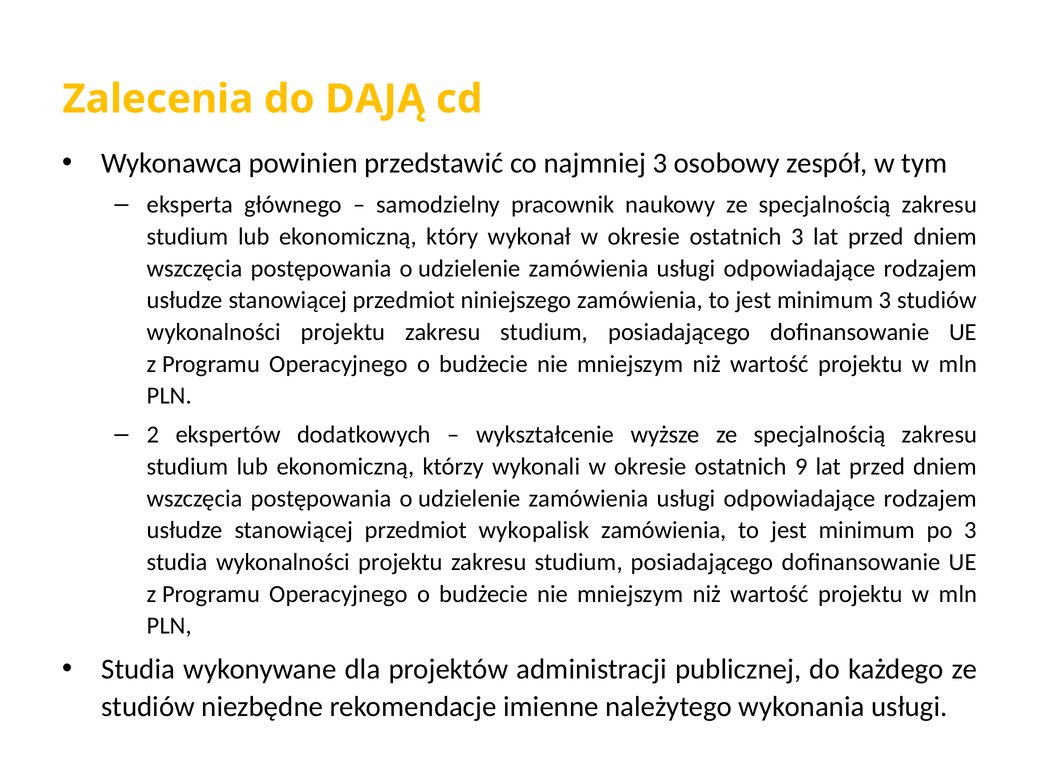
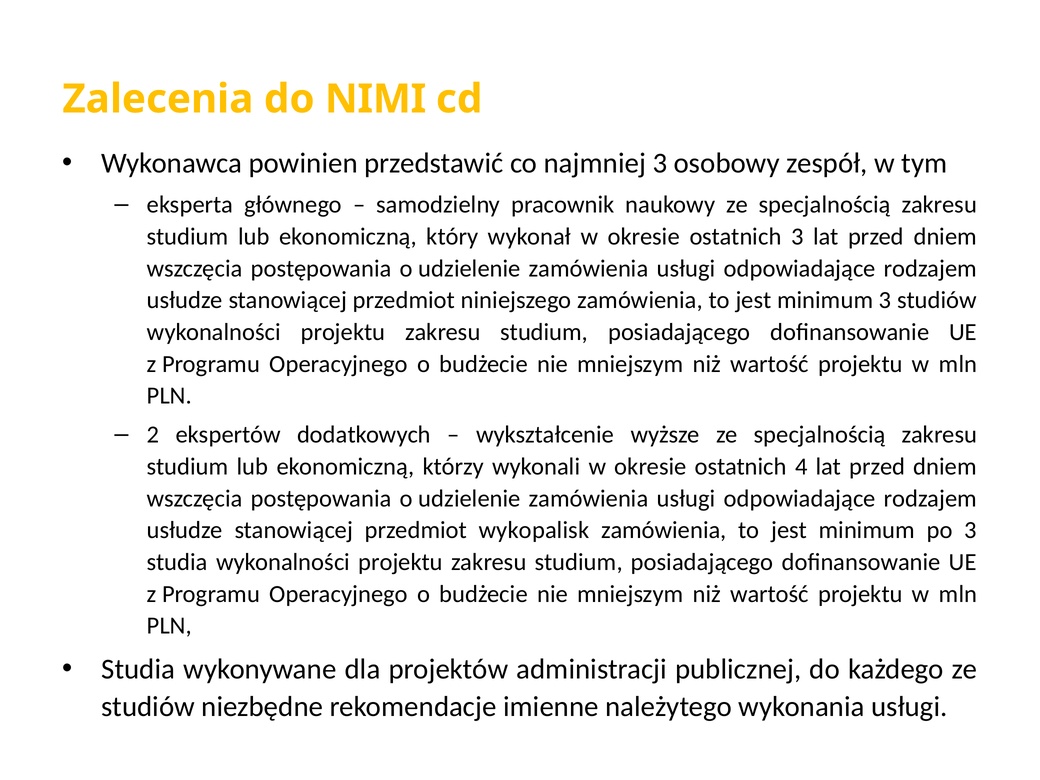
DAJĄ: DAJĄ -> NIMI (376, 99)
9: 9 -> 4 (801, 467)
